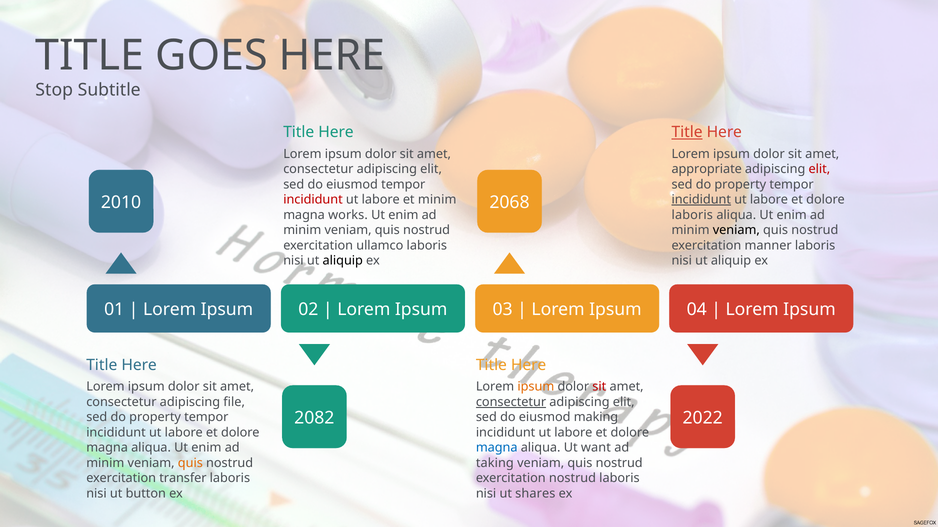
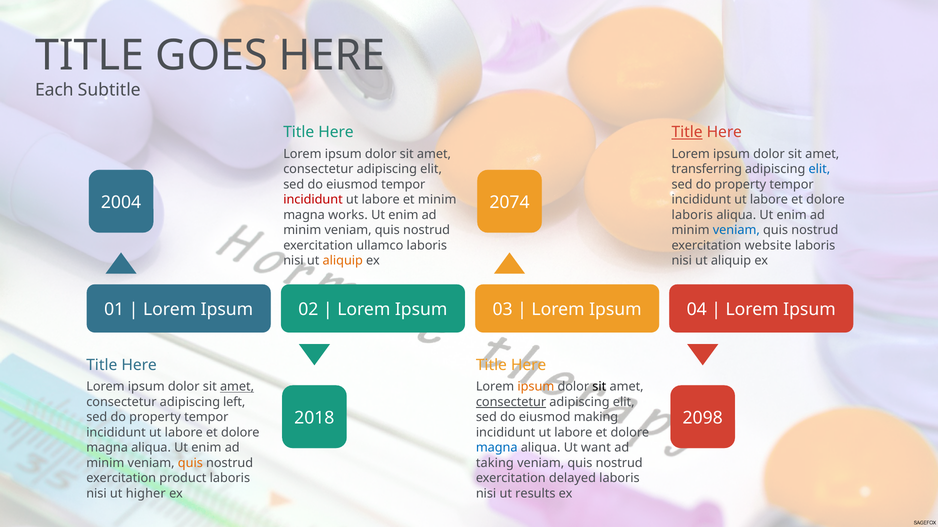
Stop: Stop -> Each (54, 90)
appropriate: appropriate -> transferring (707, 169)
elit colour: red -> blue (819, 169)
incididunt underline: present -> none (701, 200)
2010: 2010 -> 2004 (121, 203)
2068: 2068 -> 2074 (509, 203)
veniam colour: black -> blue (736, 230)
manner: manner -> website (768, 246)
aliquip colour: black -> orange (343, 261)
amet underline: none -> present (237, 387)
sit colour: red -> black (599, 387)
file: file -> left (234, 402)
2082: 2082 -> 2018 (314, 418)
2022: 2022 -> 2098 (703, 418)
transfer: transfer -> product (183, 479)
exercitation nostrud: nostrud -> delayed (572, 479)
button: button -> higher (146, 494)
shares: shares -> results (535, 494)
